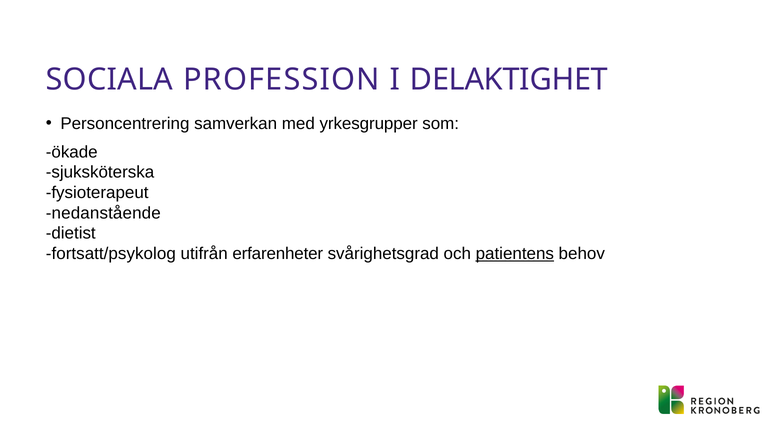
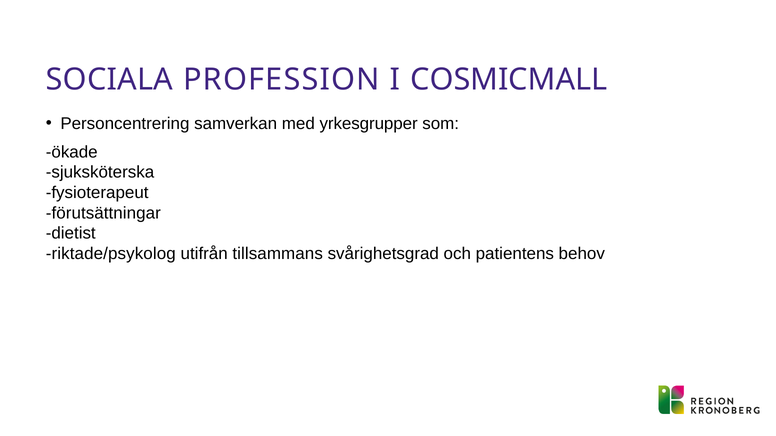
DELAKTIGHET: DELAKTIGHET -> COSMICMALL (509, 80)
nedanstående: nedanstående -> förutsättningar (103, 213)
fortsatt/psykolog: fortsatt/psykolog -> riktade/psykolog (111, 254)
erfarenheter: erfarenheter -> tillsammans (278, 254)
patientens underline: present -> none (515, 254)
